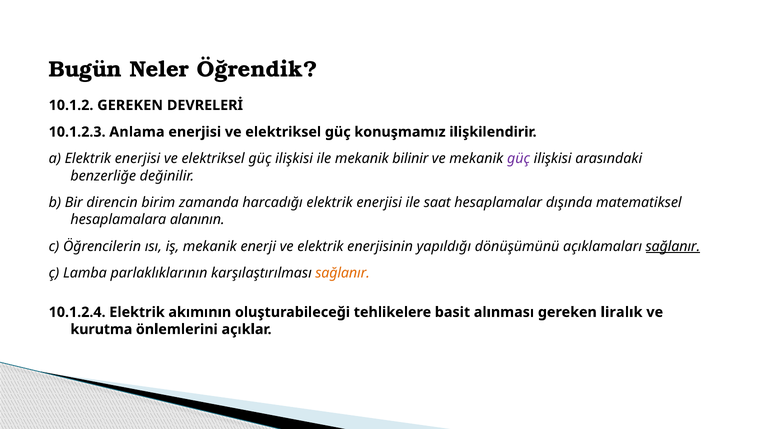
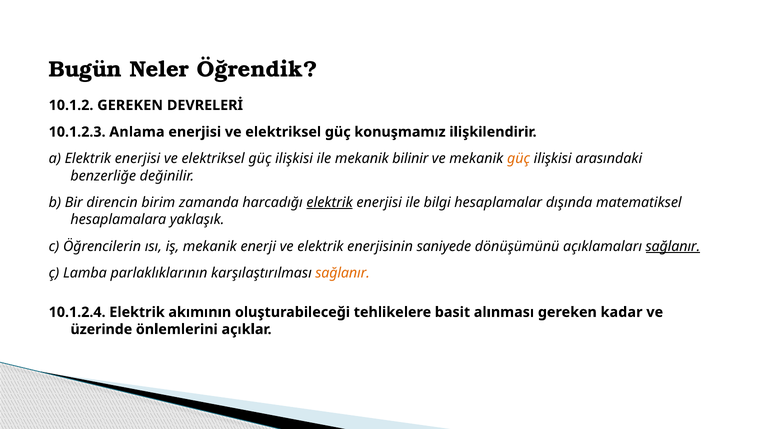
güç colour: purple -> orange (519, 159)
elektrik underline: none -> present (330, 203)
saat: saat -> bilgi (437, 203)
alanının: alanının -> yaklaşık (197, 220)
yapıldığı: yapıldığı -> saniyede (444, 247)
liralık: liralık -> kadar (622, 312)
kurutma: kurutma -> üzerinde (101, 330)
